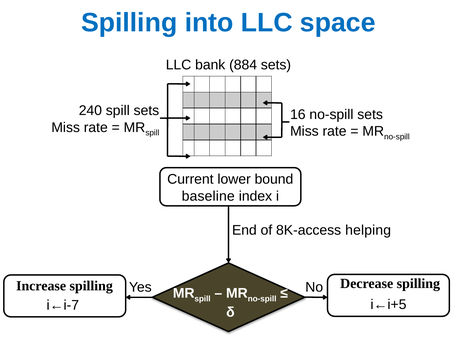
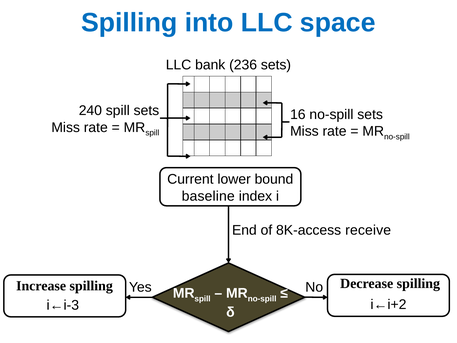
884: 884 -> 236 (243, 65)
helping: helping -> receive (368, 230)
i←i+5: i←i+5 -> i←i+2 (388, 304)
i←i-7: i←i-7 -> i←i-3 (63, 305)
